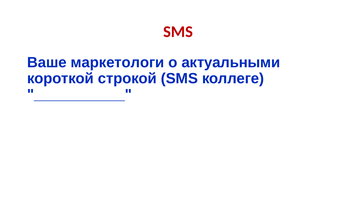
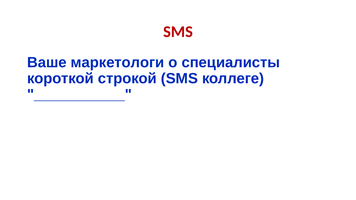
актуальными: актуальными -> специалисты (231, 63)
